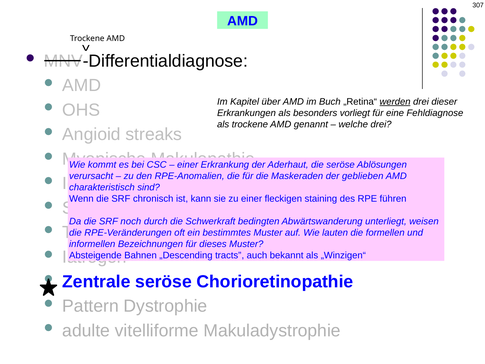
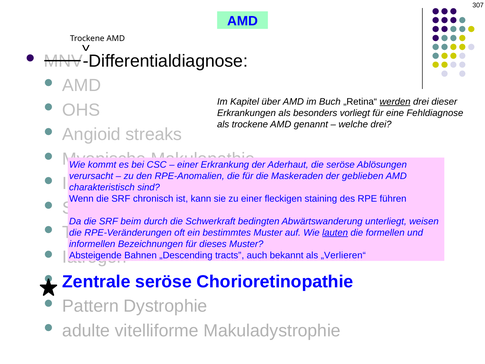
noch: noch -> beim (131, 221)
lauten underline: none -> present (335, 232)
„Winzigen“: „Winzigen“ -> „Verlieren“ (343, 255)
